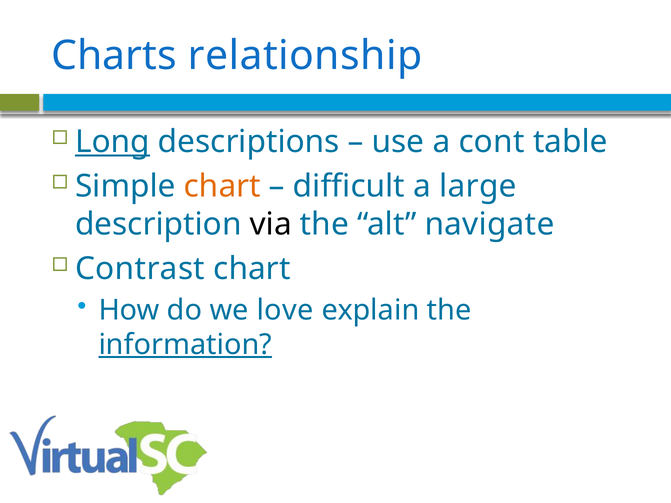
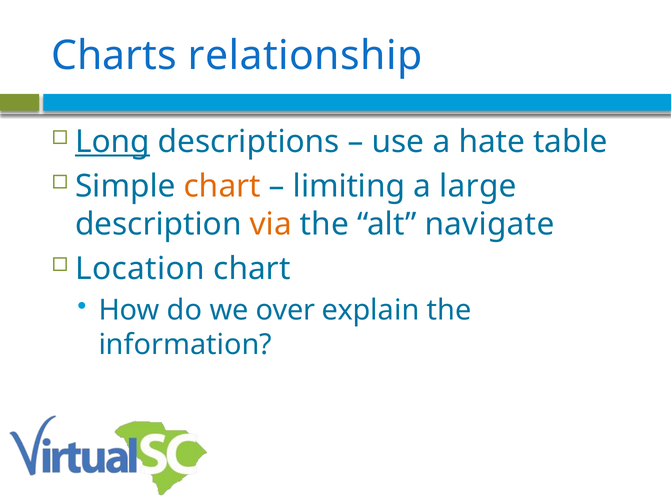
cont: cont -> hate (492, 142)
difficult: difficult -> limiting (349, 186)
via colour: black -> orange (271, 224)
Contrast: Contrast -> Location (140, 269)
love: love -> over (285, 310)
information underline: present -> none (185, 345)
